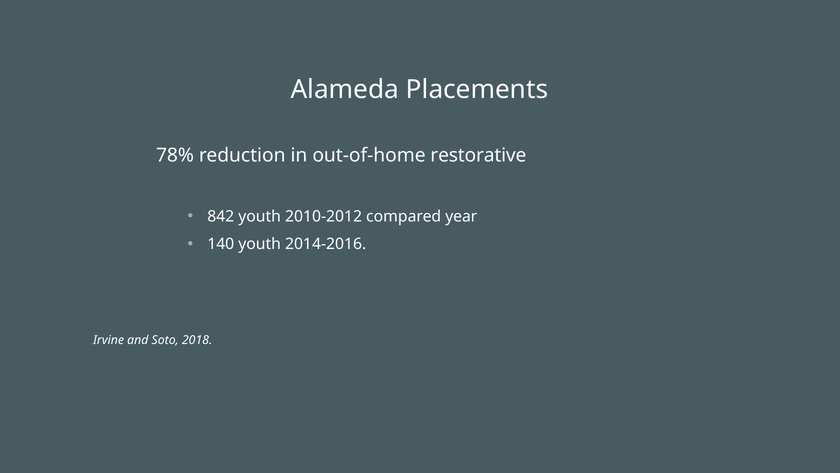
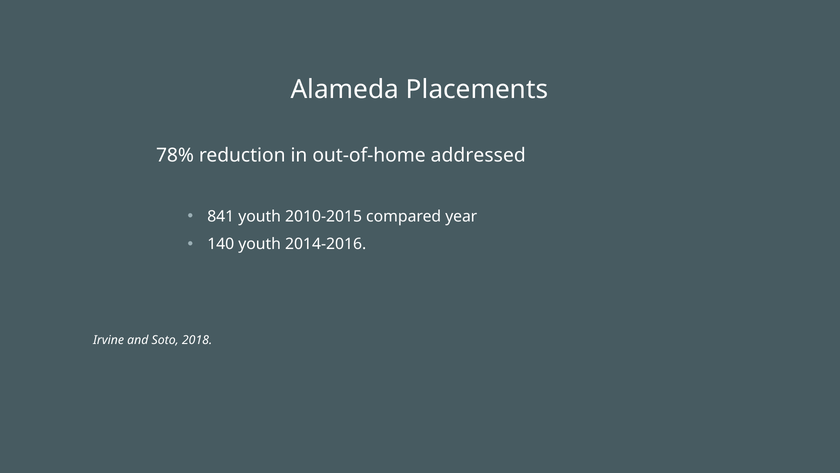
restorative: restorative -> addressed (478, 155)
842: 842 -> 841 (221, 216)
2010-2012: 2010-2012 -> 2010-2015 (324, 216)
